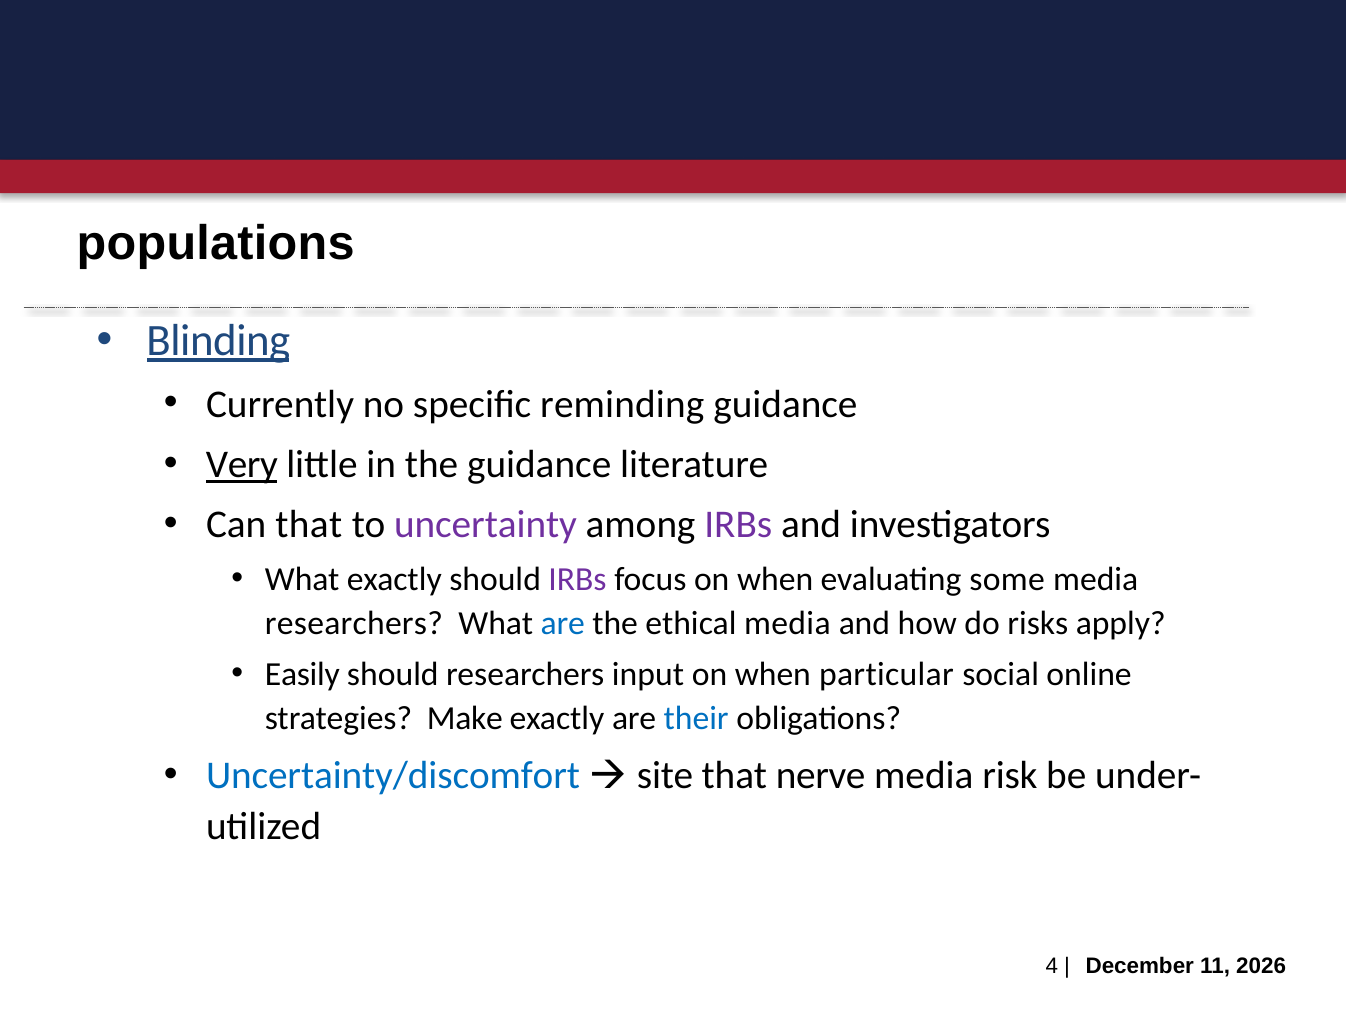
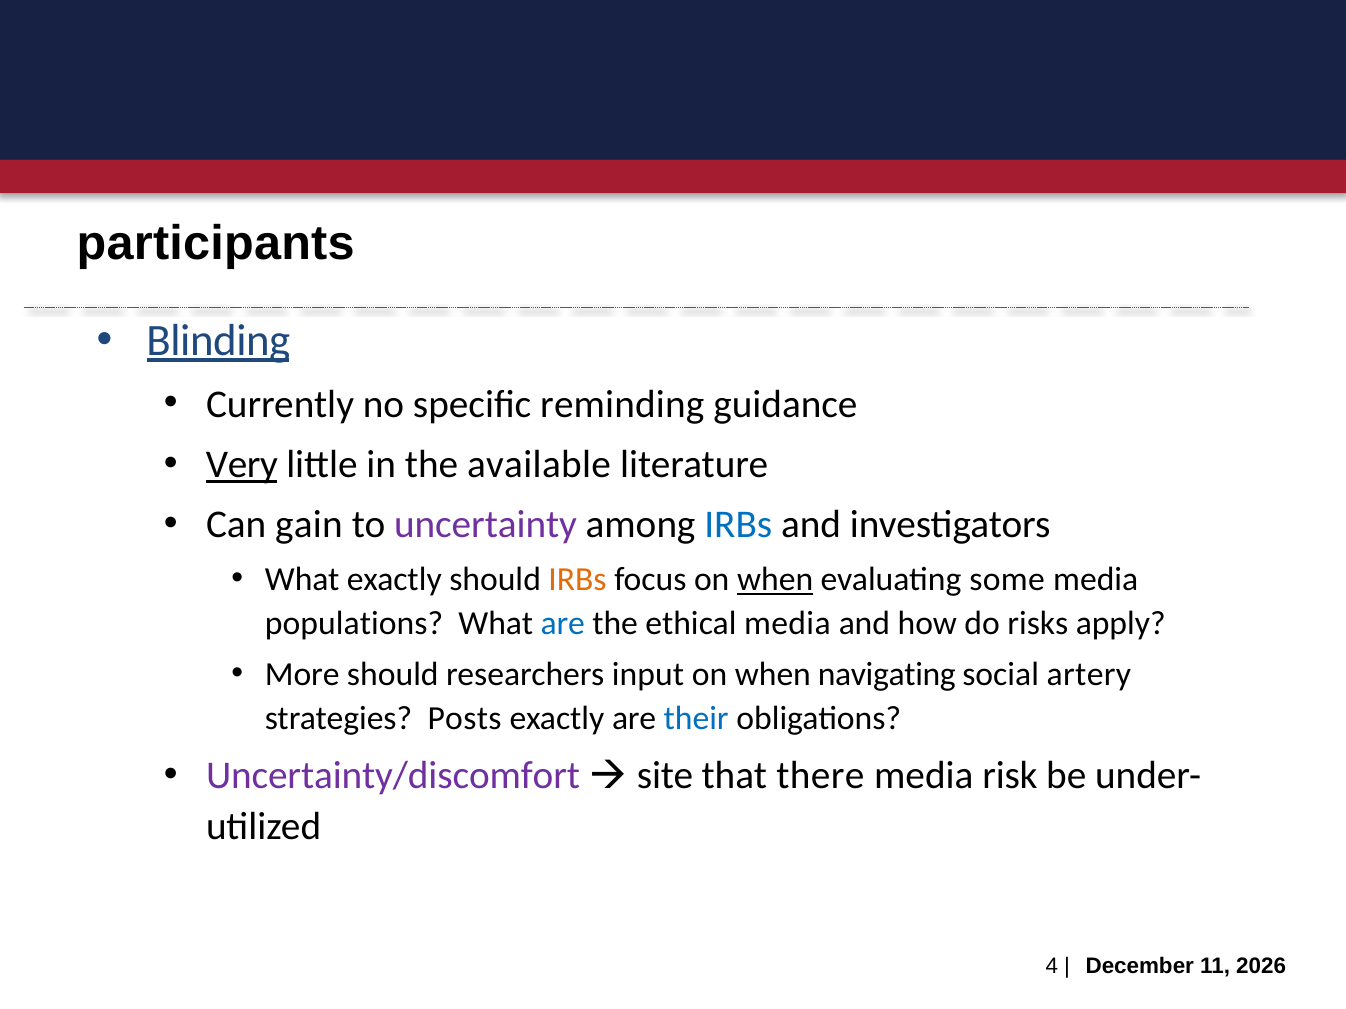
populations: populations -> participants (216, 244)
the guidance: guidance -> available (539, 465)
Can that: that -> gain (309, 525)
IRBs colour: purple -> blue (738, 525)
IRBs colour: purple -> orange (577, 580)
when underline: none -> present (775, 580)
researchers: researchers -> populations (354, 623)
Easily: Easily -> More (302, 675)
particular: particular -> navigating (887, 675)
online: online -> artery (1089, 675)
Make: Make -> Posts (465, 718)
Uncertainty/discomfort colour: blue -> purple (393, 776)
nerve: nerve -> there (820, 776)
